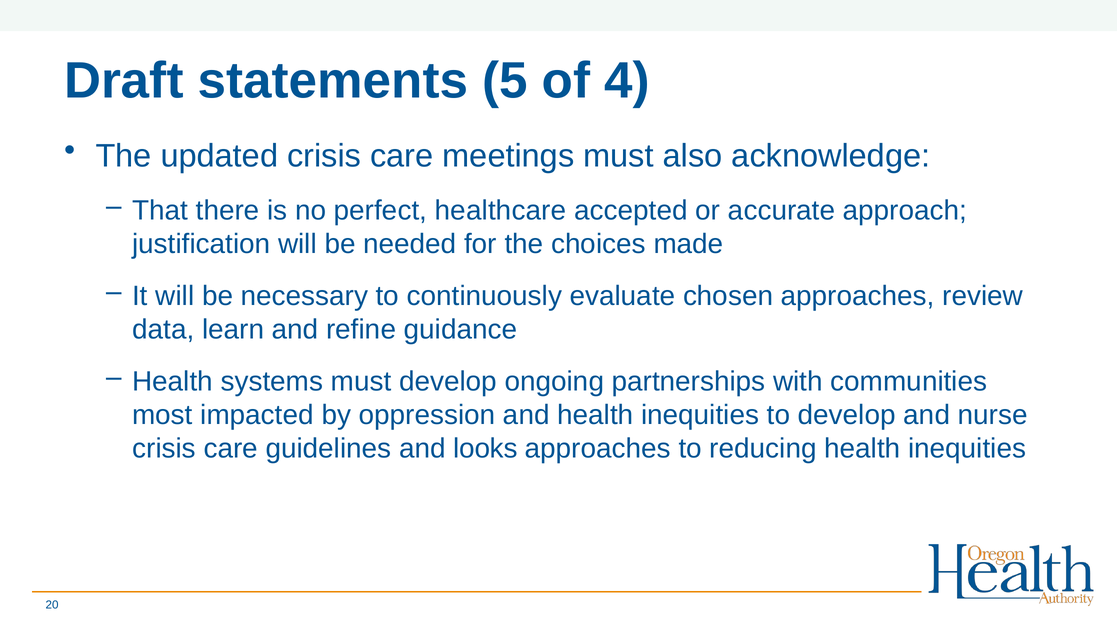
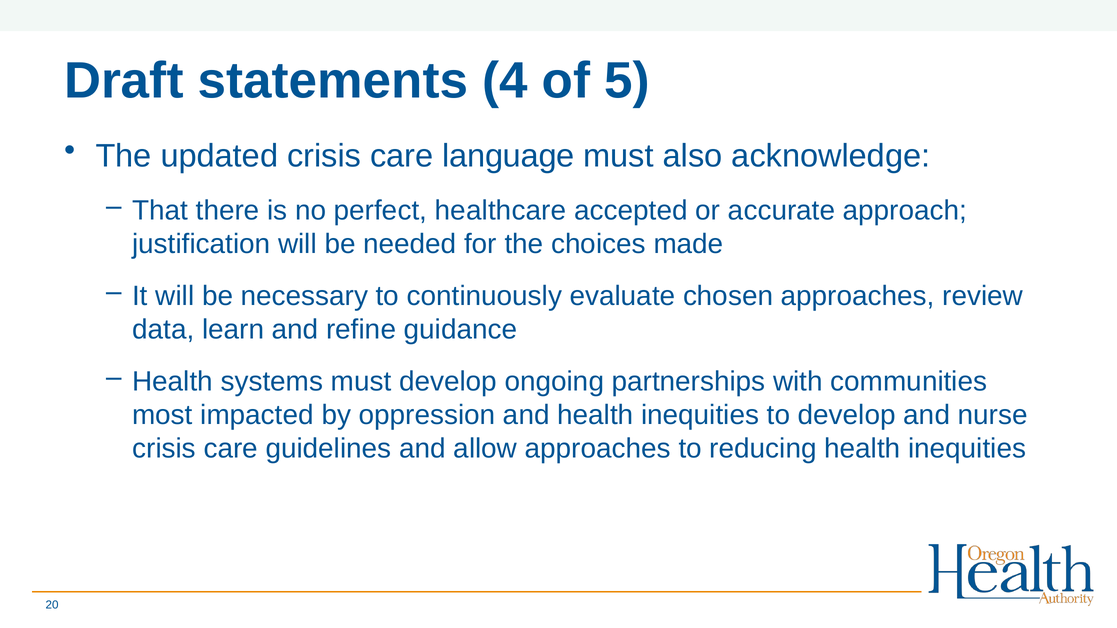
5: 5 -> 4 (505, 81)
4: 4 -> 5 (627, 81)
meetings: meetings -> language (508, 156)
looks: looks -> allow (485, 449)
